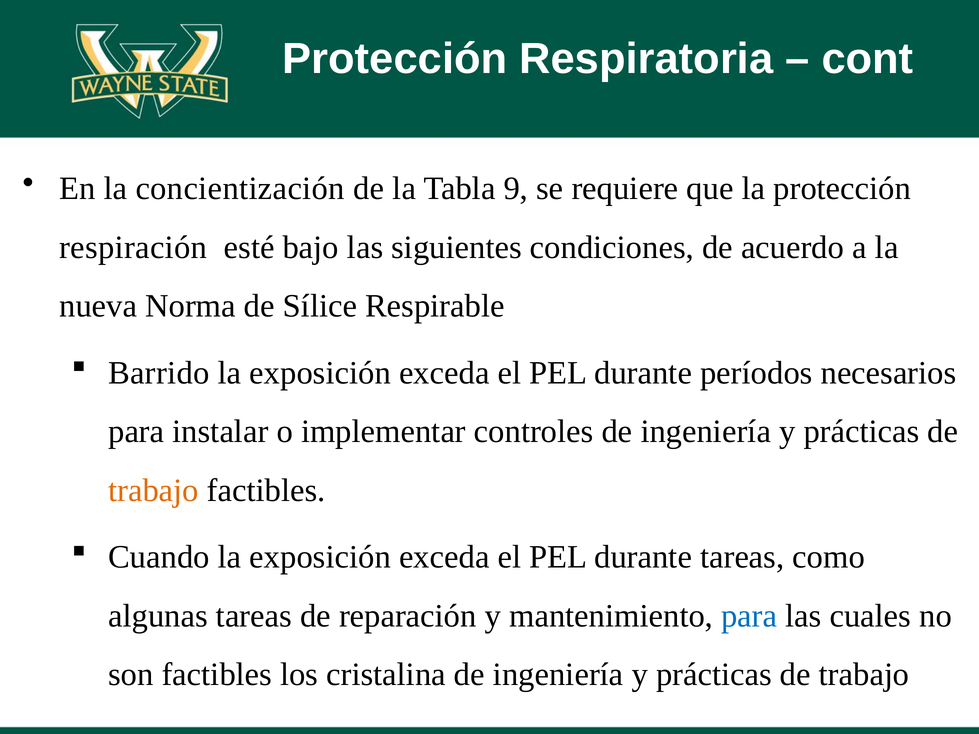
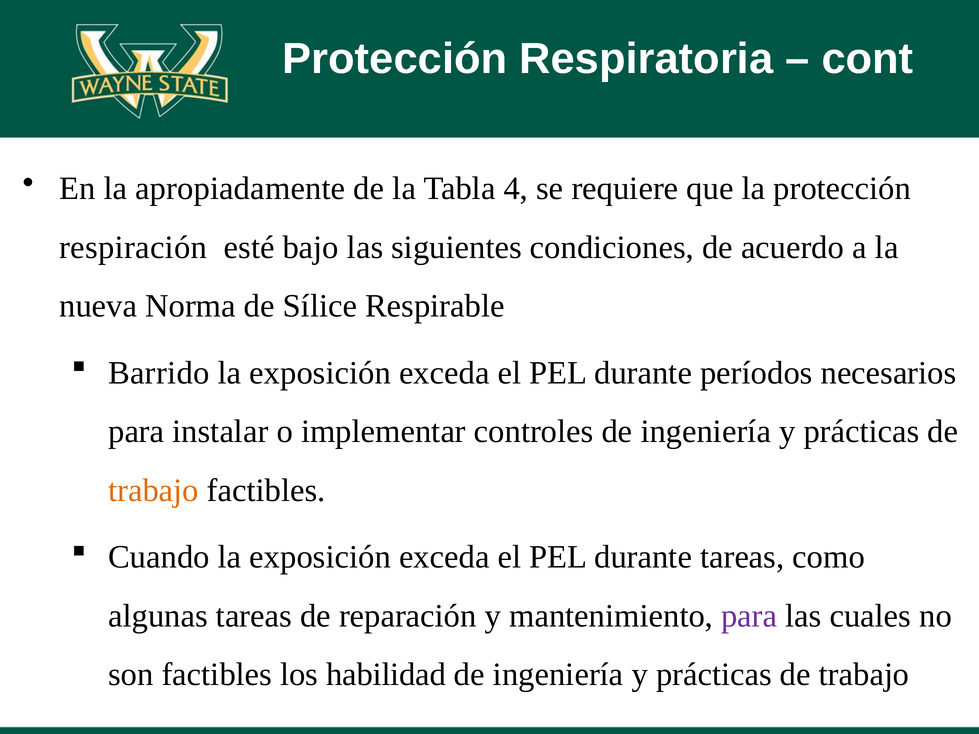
concientización: concientización -> apropiadamente (240, 189)
9: 9 -> 4 (516, 189)
para colour: blue -> purple (749, 616)
cristalina: cristalina -> habilidad (386, 675)
